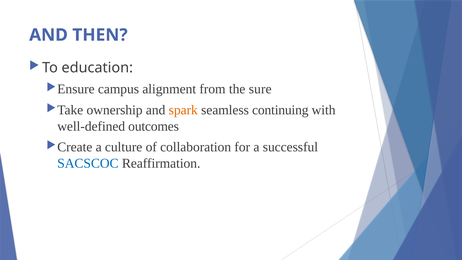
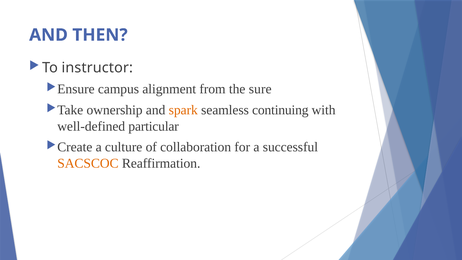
education: education -> instructor (97, 68)
outcomes: outcomes -> particular (154, 126)
SACSCOC colour: blue -> orange (88, 163)
